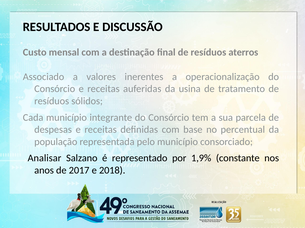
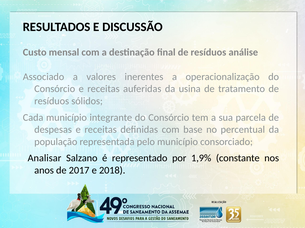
aterros: aterros -> análise (243, 53)
